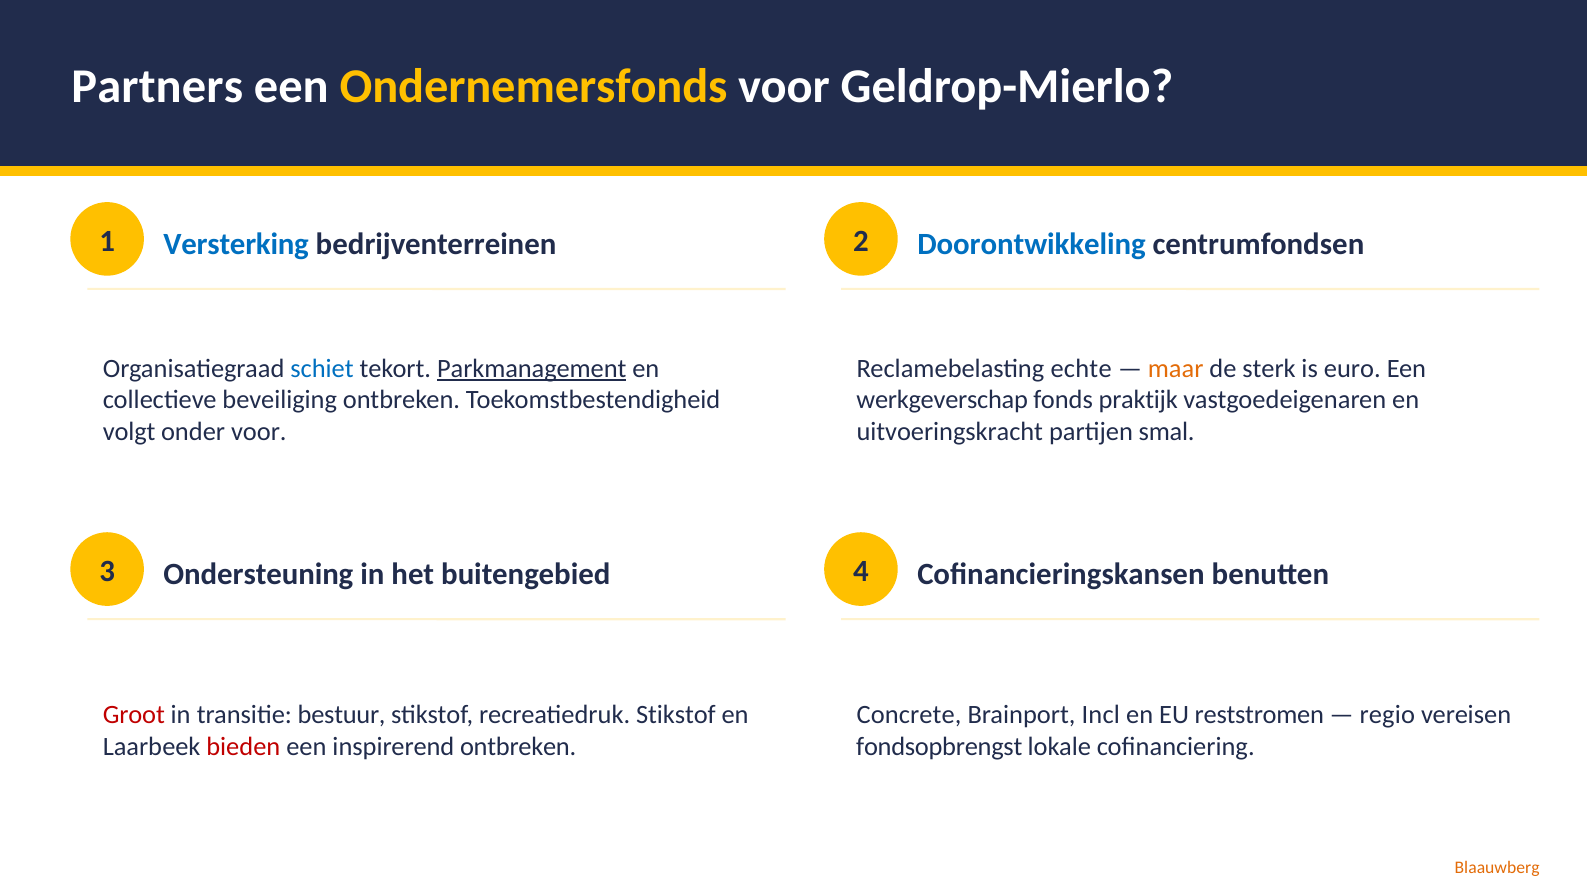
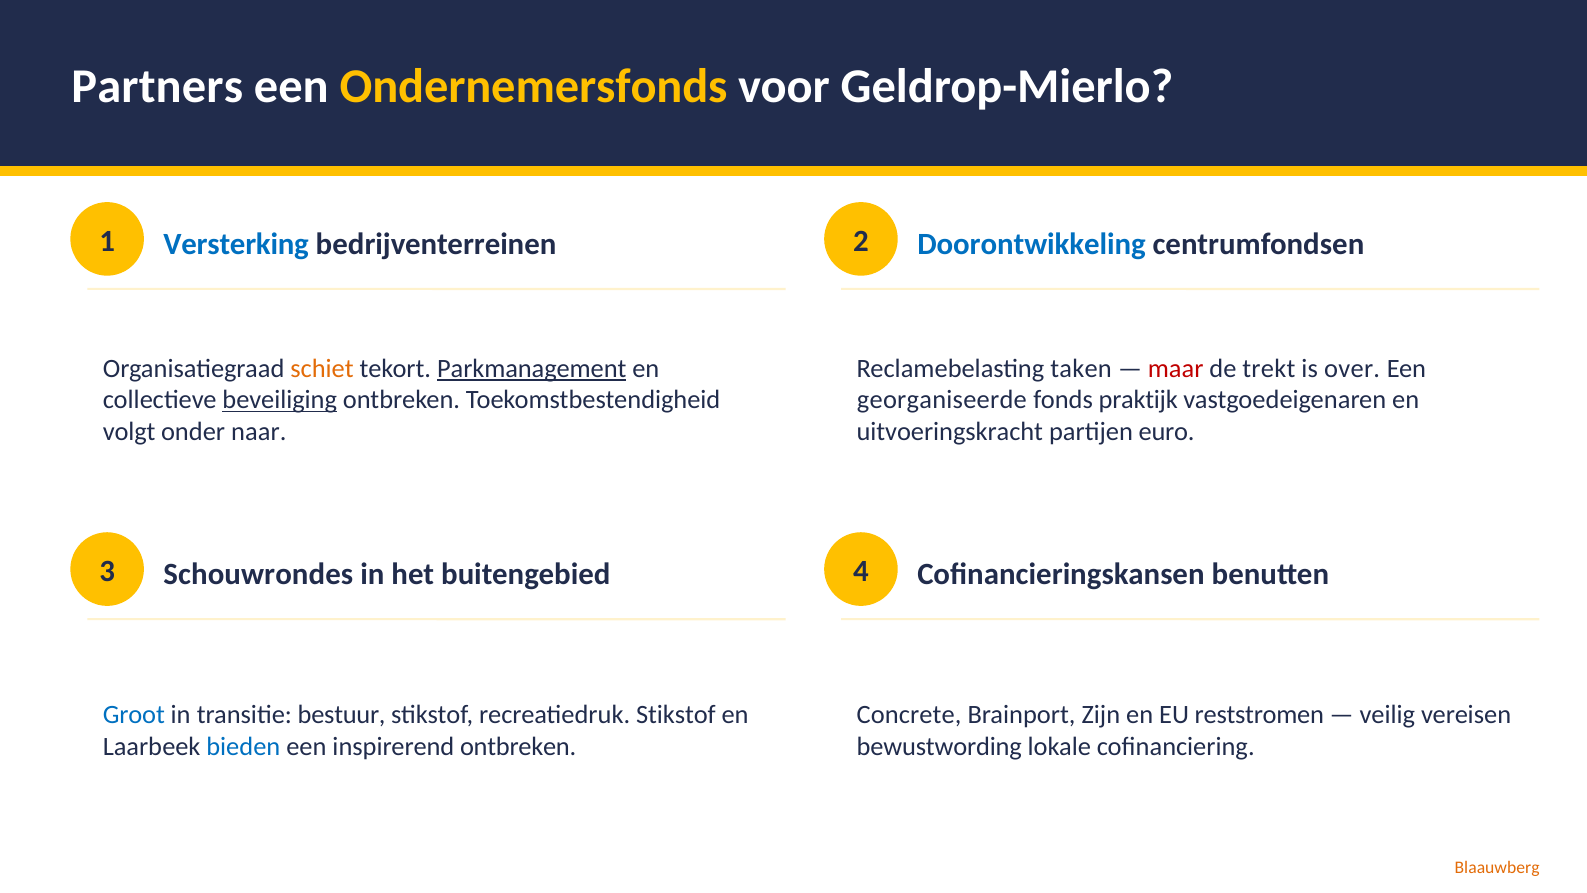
schiet colour: blue -> orange (322, 368)
echte: echte -> taken (1081, 368)
maar colour: orange -> red (1176, 368)
sterk: sterk -> trekt (1269, 368)
euro: euro -> over (1352, 368)
beveiliging underline: none -> present (280, 400)
werkgeverschap: werkgeverschap -> georganiseerde (942, 400)
onder voor: voor -> naar (259, 432)
smal: smal -> euro (1167, 432)
Ondersteuning: Ondersteuning -> Schouwrondes (258, 574)
Groot colour: red -> blue (134, 714)
Incl: Incl -> Zijn (1101, 714)
regio: regio -> veilig (1387, 714)
bieden colour: red -> blue (243, 746)
fondsopbrengst: fondsopbrengst -> bewustwording (939, 746)
